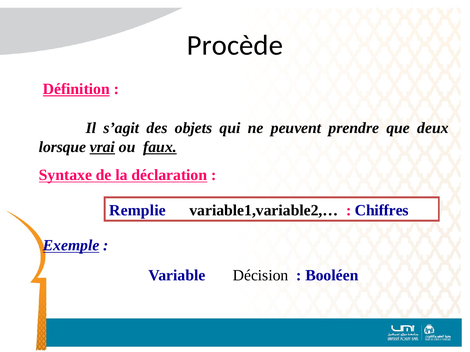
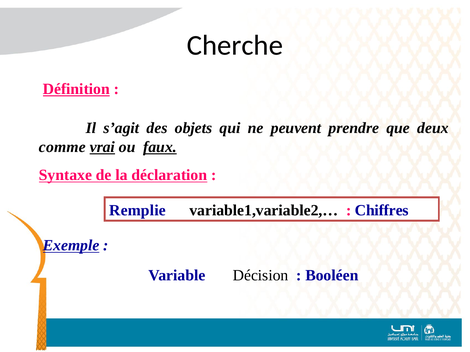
Procède: Procède -> Cherche (235, 45)
lorsque: lorsque -> comme (62, 147)
